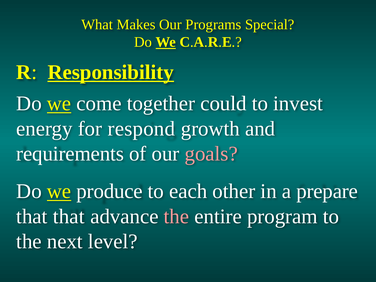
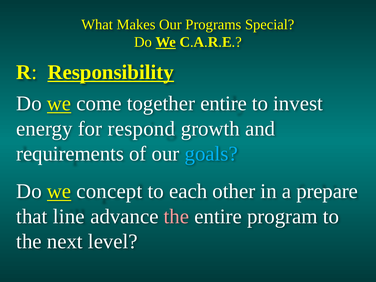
together could: could -> entire (224, 104)
goals colour: pink -> light blue (211, 154)
produce: produce -> concept (109, 191)
that that: that -> line (69, 216)
